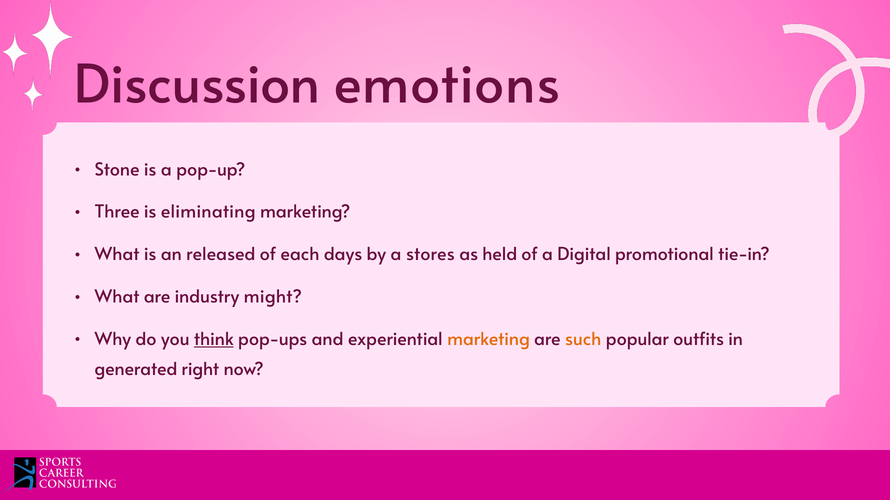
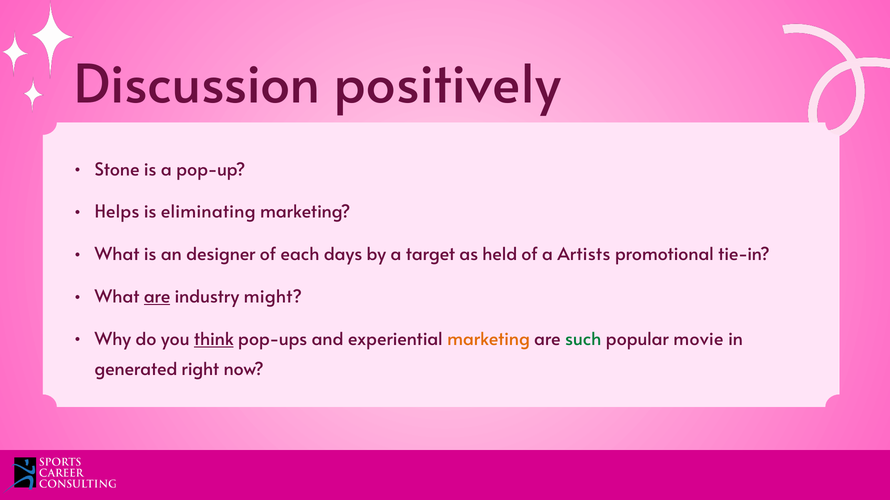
emotions: emotions -> positively (447, 85)
Three: Three -> Helps (117, 212)
released: released -> designer (221, 255)
stores: stores -> target (430, 255)
Digital: Digital -> Artists (584, 255)
are underline: none -> present (157, 297)
such colour: orange -> green (583, 340)
outfits: outfits -> movie (698, 340)
